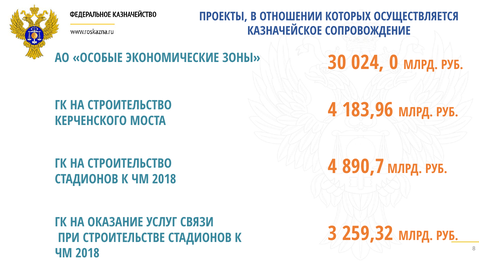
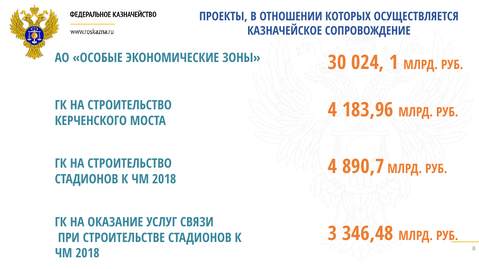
0: 0 -> 1 (394, 63)
259,32: 259,32 -> 346,48 (368, 234)
